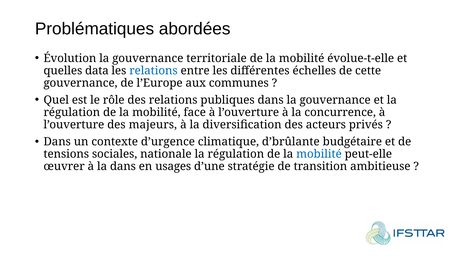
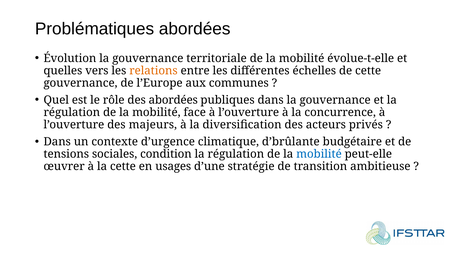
data: data -> vers (97, 71)
relations colour: blue -> orange (153, 71)
des relations: relations -> abordées (173, 100)
nationale: nationale -> condition (166, 154)
la dans: dans -> cette (123, 167)
